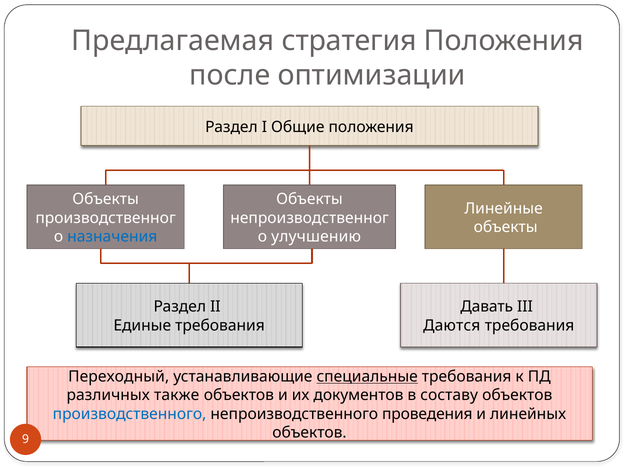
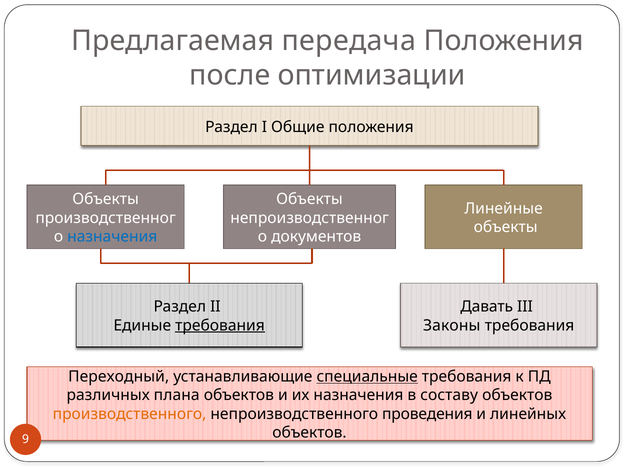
стратегия: стратегия -> передача (349, 41)
улучшению: улучшению -> документов (316, 237)
требования underline: none -> present (220, 325)
Даются: Даются -> Законы (452, 325)
также: также -> плана (177, 395)
их документов: документов -> назначения (358, 395)
производственного colour: blue -> orange (130, 414)
